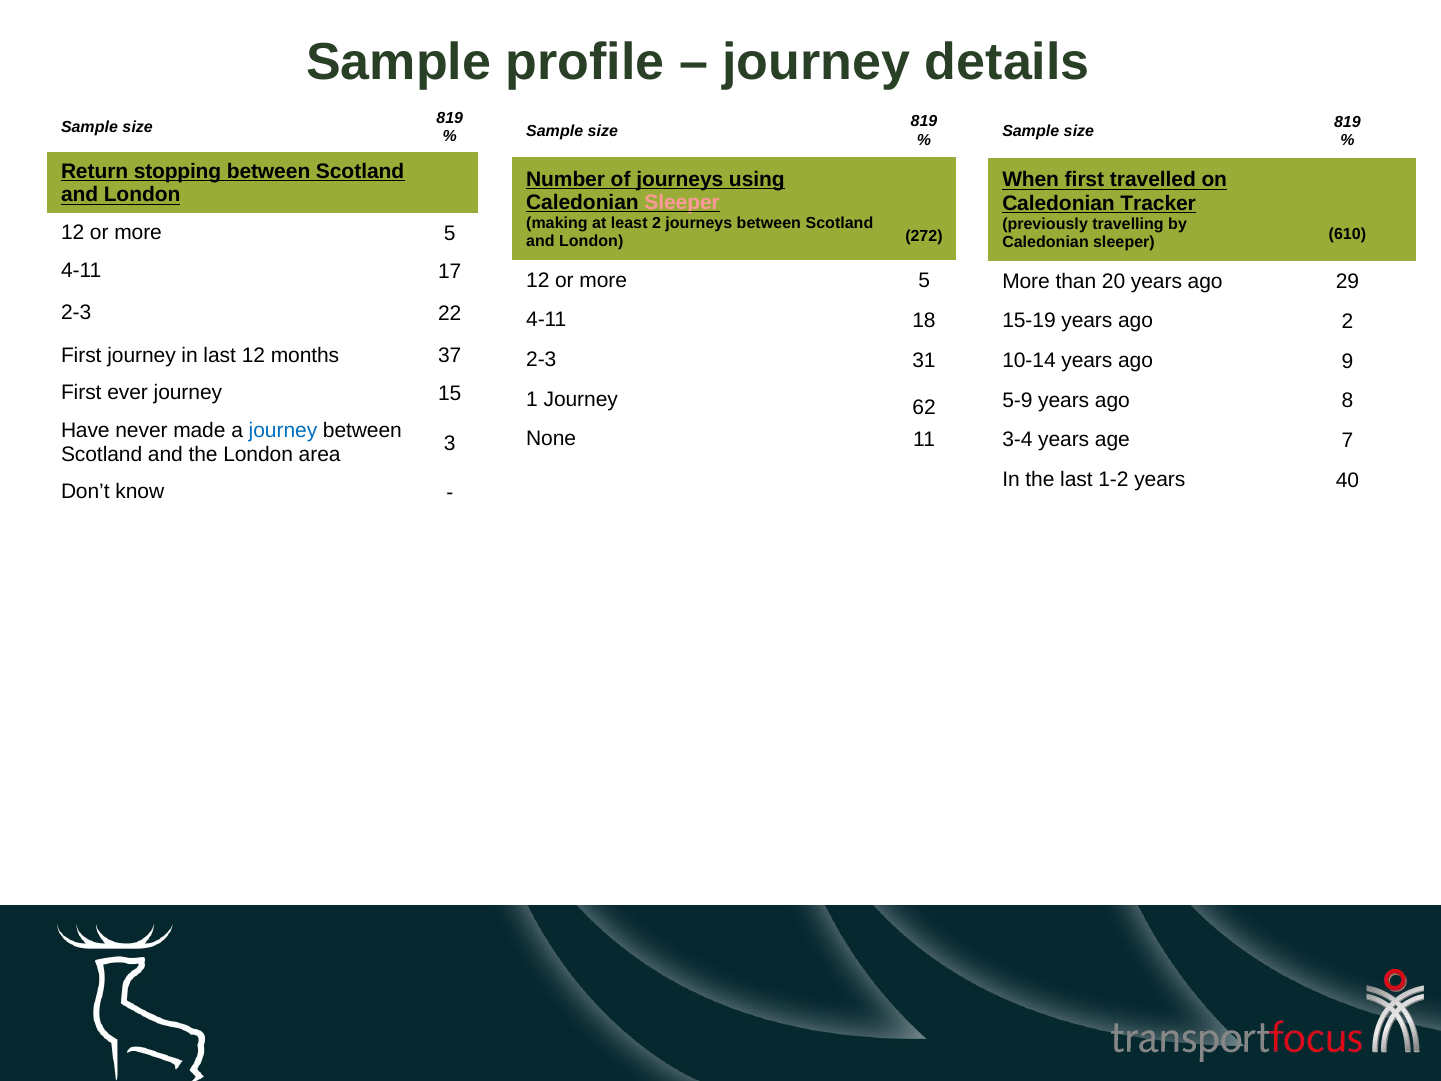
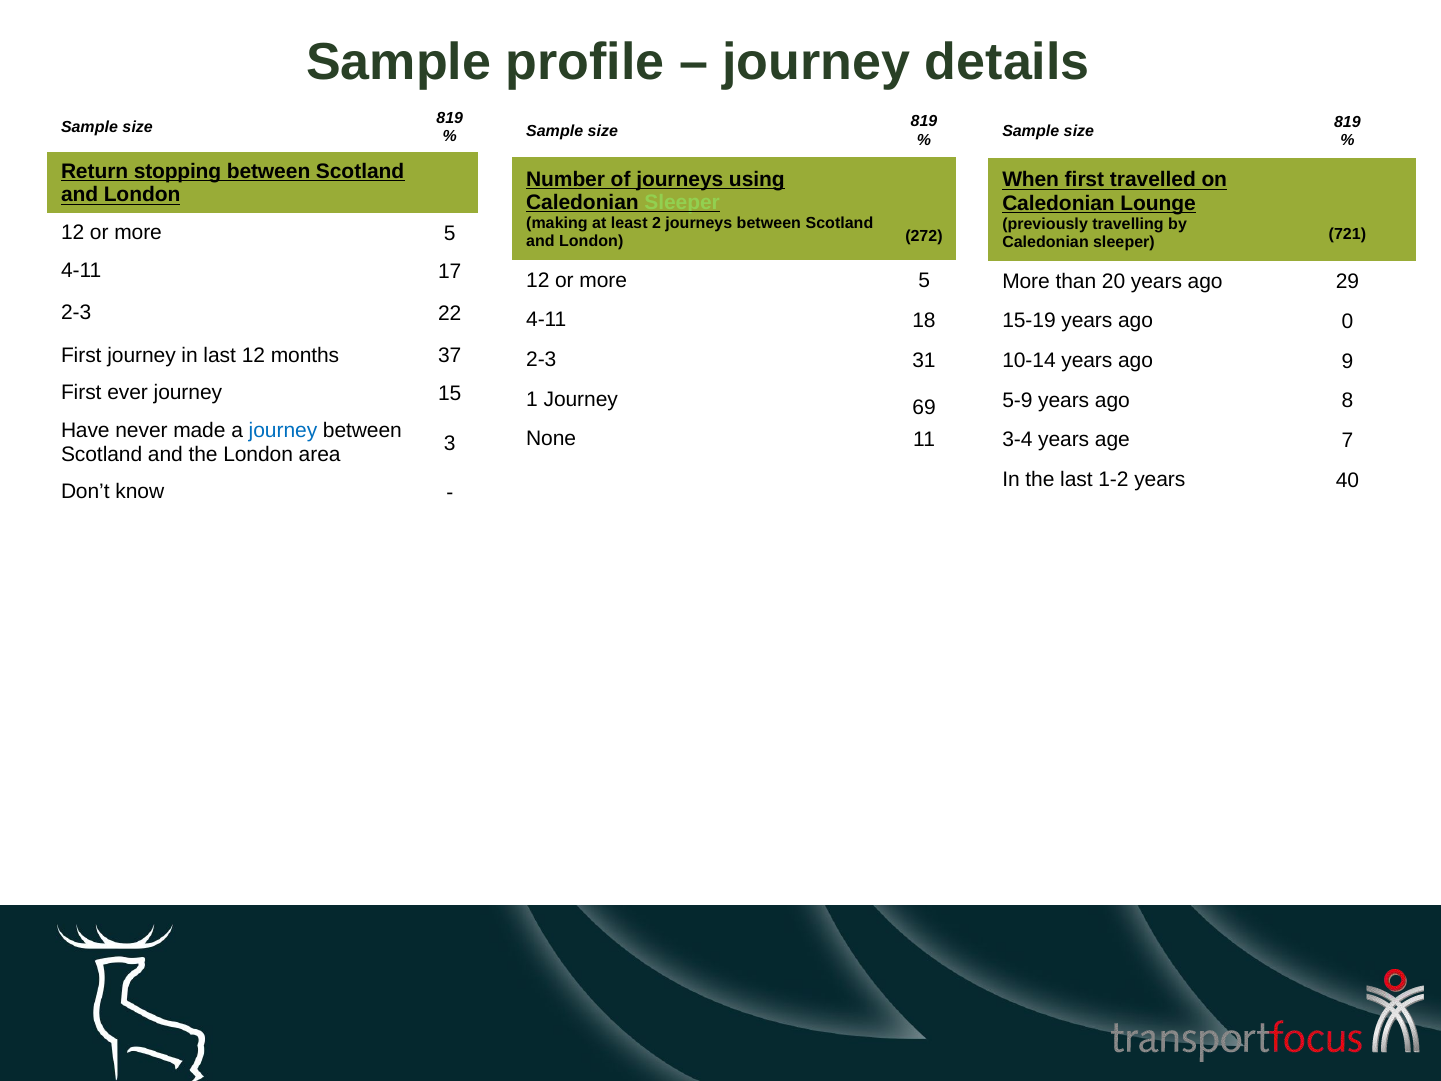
Sleeper colour: pink -> light green (682, 202)
Tracker: Tracker -> Lounge (1158, 203)
610: 610 -> 721 (1347, 234)
ago 2: 2 -> 0 (1347, 321)
62: 62 -> 69 (924, 407)
